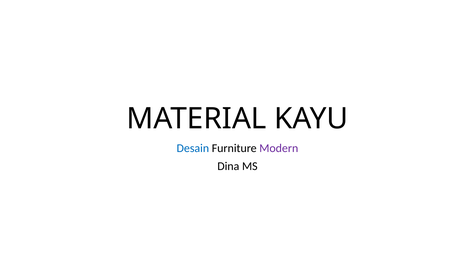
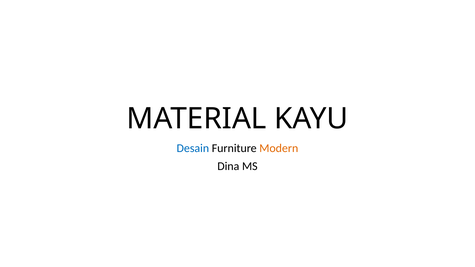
Modern colour: purple -> orange (279, 148)
